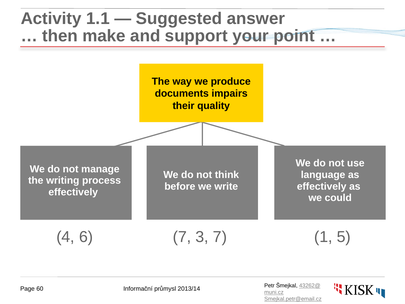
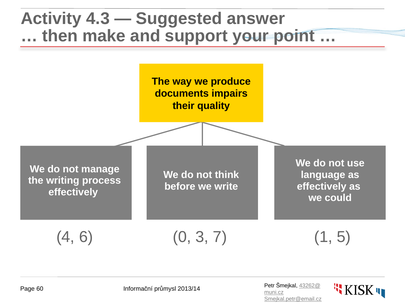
1.1: 1.1 -> 4.3 (98, 19)
6 7: 7 -> 0 (182, 237)
